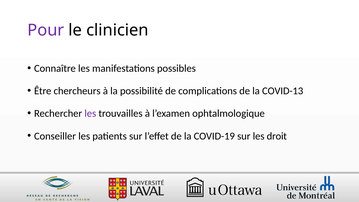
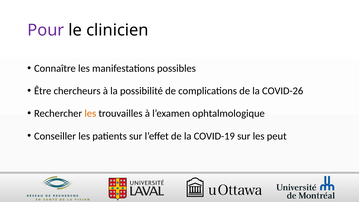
COVID-13: COVID-13 -> COVID-26 (283, 91)
les colour: purple -> orange (90, 113)
droit: droit -> peut (277, 136)
